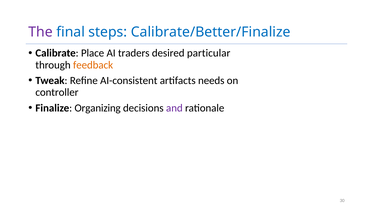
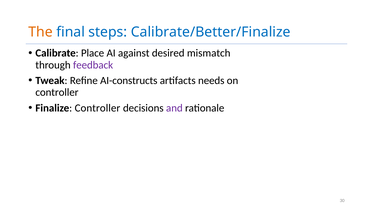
The colour: purple -> orange (41, 32)
traders: traders -> against (134, 53)
particular: particular -> mismatch (209, 53)
feedback colour: orange -> purple (93, 65)
AI-consistent: AI-consistent -> AI-constructs (129, 80)
Finalize Organizing: Organizing -> Controller (97, 108)
